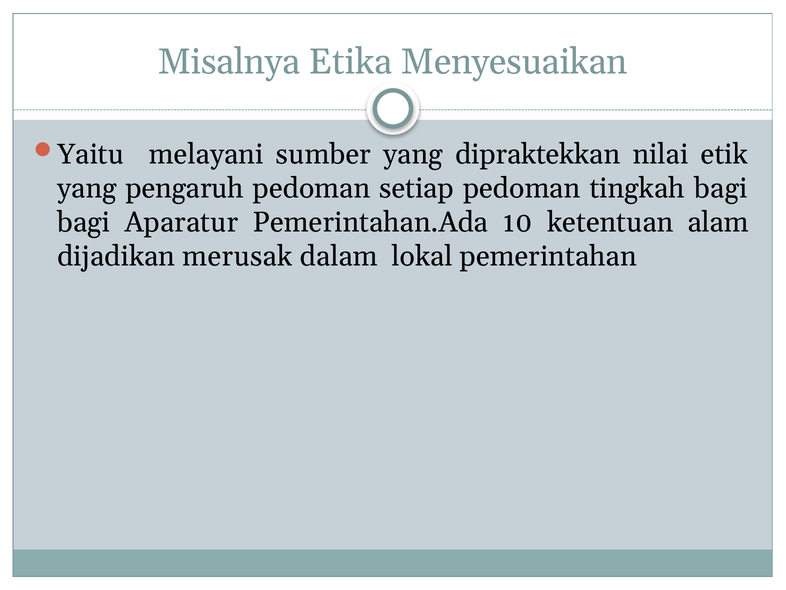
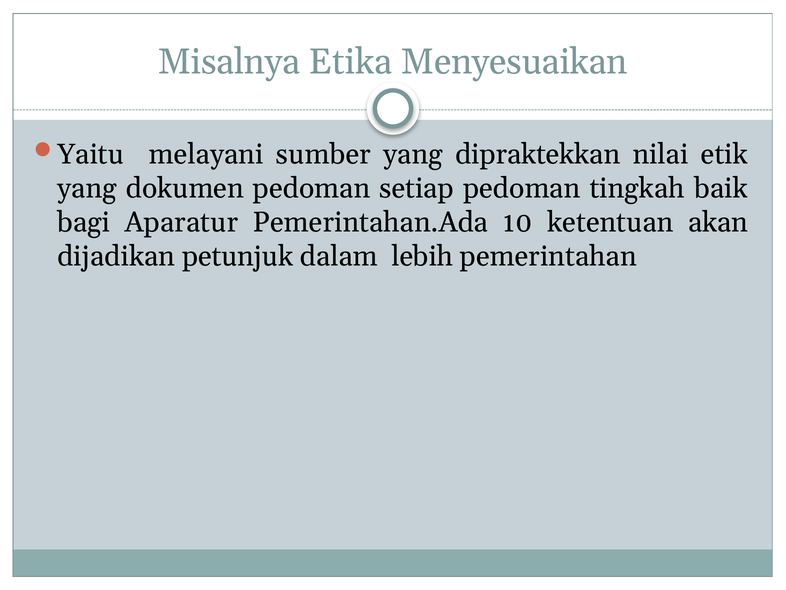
pengaruh: pengaruh -> dokumen (185, 188)
tingkah bagi: bagi -> baik (721, 188)
alam: alam -> akan (718, 222)
merusak: merusak -> petunjuk (238, 256)
lokal: lokal -> lebih (422, 256)
